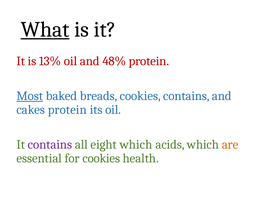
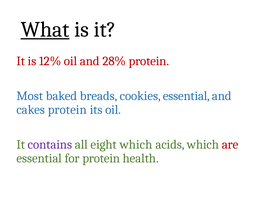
13%: 13% -> 12% (50, 61)
48%: 48% -> 28% (114, 61)
Most underline: present -> none (30, 96)
cookies contains: contains -> essential (186, 96)
are colour: orange -> red (230, 144)
for cookies: cookies -> protein (101, 158)
